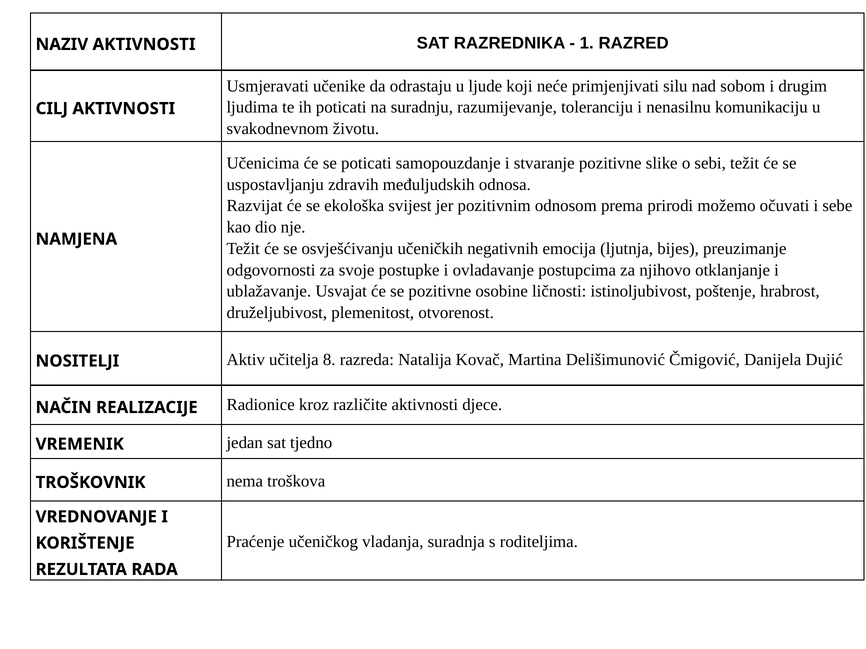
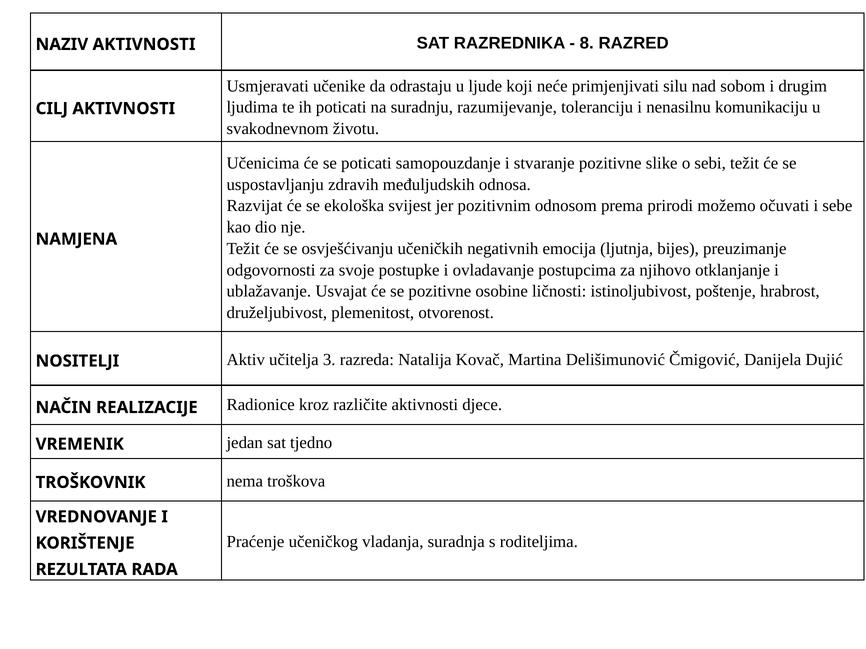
1: 1 -> 8 (587, 43)
8: 8 -> 3 (329, 360)
